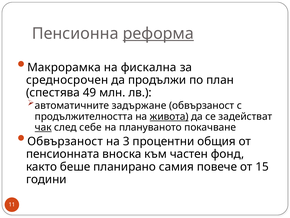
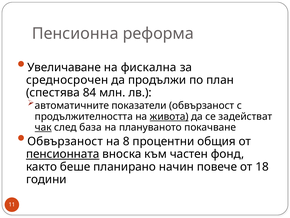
реформа underline: present -> none (158, 34)
Макрорамка: Макрорамка -> Увеличаване (64, 67)
49: 49 -> 84 (90, 92)
задържане: задържане -> показатели (139, 105)
себе: себе -> база (91, 127)
3: 3 -> 8 (126, 141)
пенсионната underline: none -> present (63, 154)
самия: самия -> начин (176, 166)
15: 15 -> 18 (262, 166)
